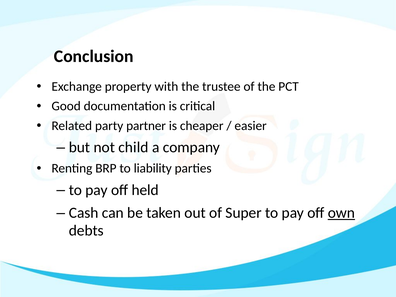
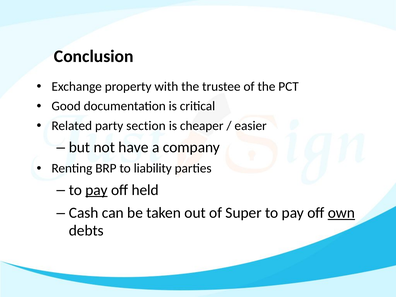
partner: partner -> section (146, 126)
child: child -> have (133, 147)
pay underline: none -> present (97, 190)
